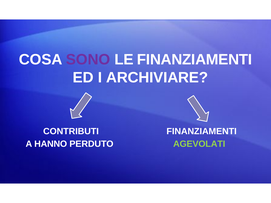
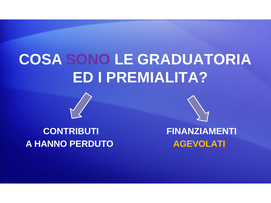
LE FINANZIAMENTI: FINANZIAMENTI -> GRADUATORIA (194, 60)
ARCHIVIARE: ARCHIVIARE -> PREMIALITA (157, 78)
AGEVOLATI colour: light green -> yellow (199, 144)
